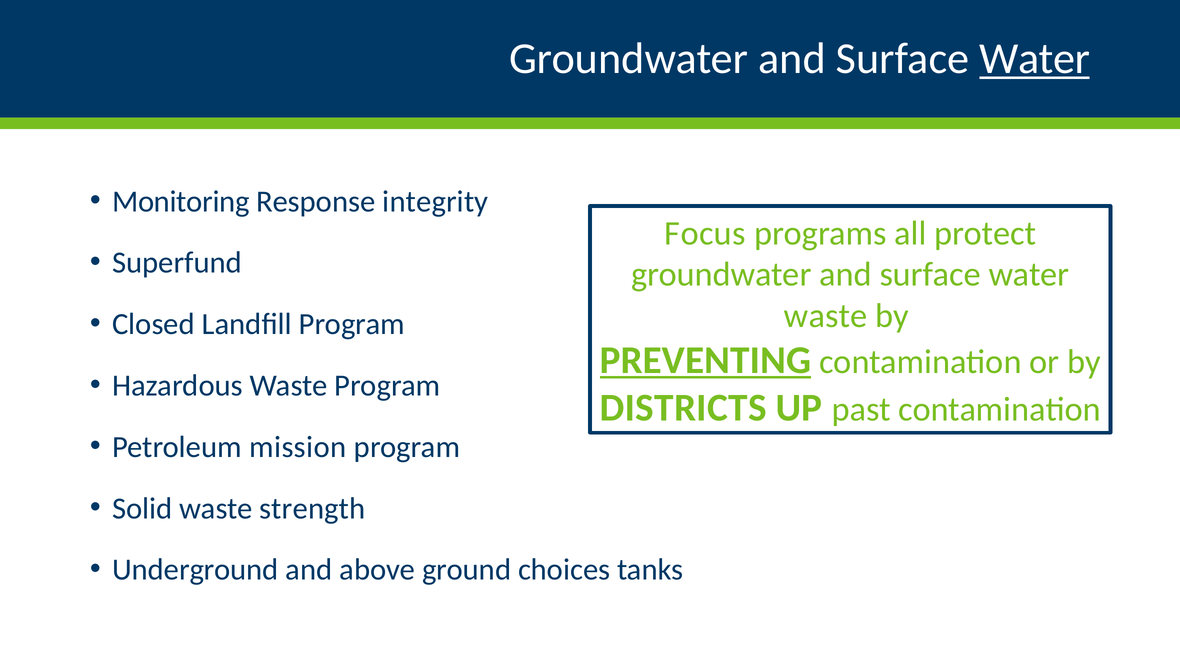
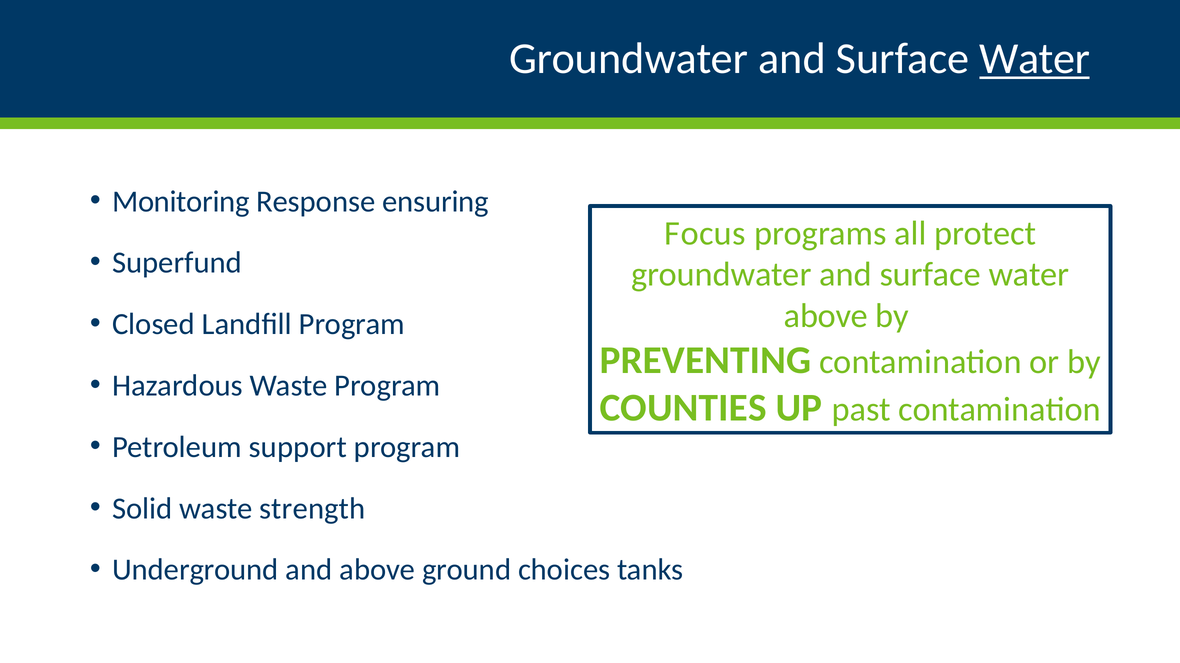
integrity: integrity -> ensuring (436, 202)
waste: waste -> above (826, 316)
PREVENTING underline: present -> none (705, 361)
DISTRICTS: DISTRICTS -> COUNTIES (683, 408)
mission: mission -> support (298, 448)
